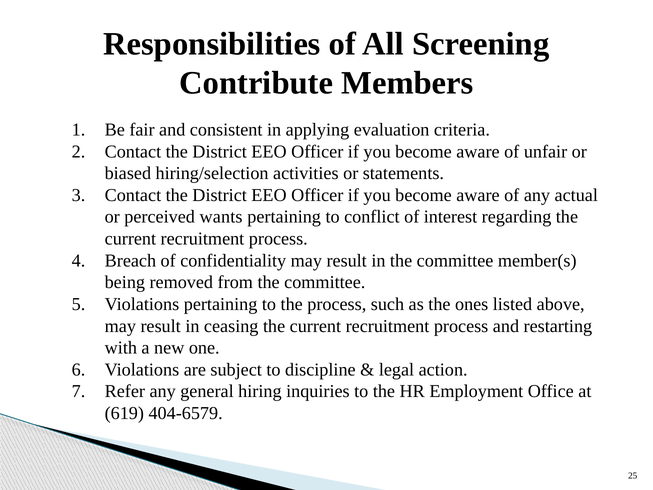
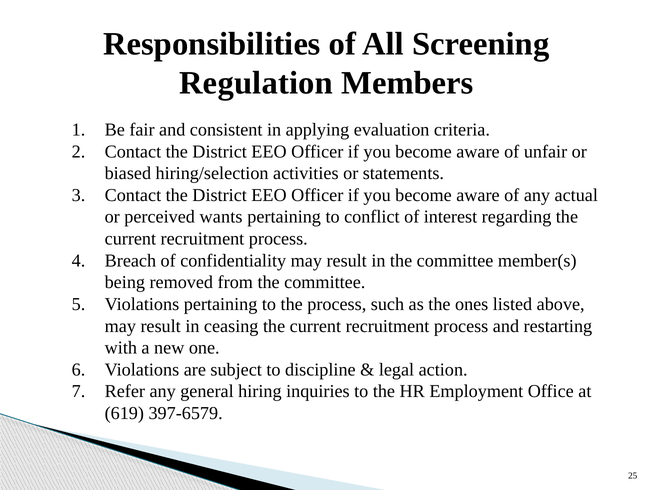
Contribute: Contribute -> Regulation (256, 83)
404-6579: 404-6579 -> 397-6579 (186, 413)
